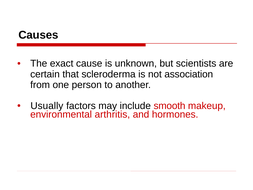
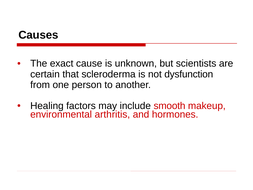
association: association -> dysfunction (189, 74)
Usually: Usually -> Healing (47, 106)
